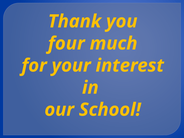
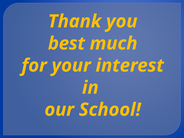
four: four -> best (66, 43)
